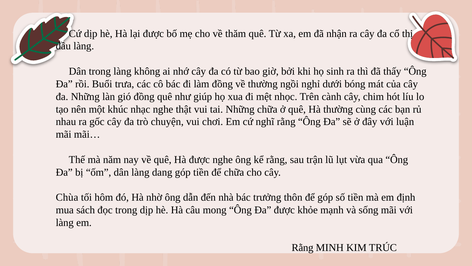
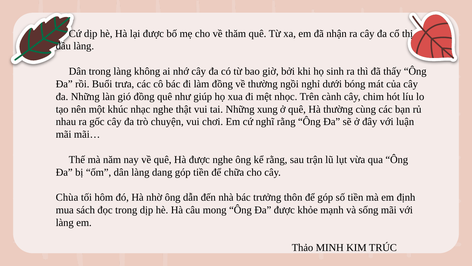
Những chữa: chữa -> xung (267, 109)
Rằng: Rằng -> Thảo (302, 247)
